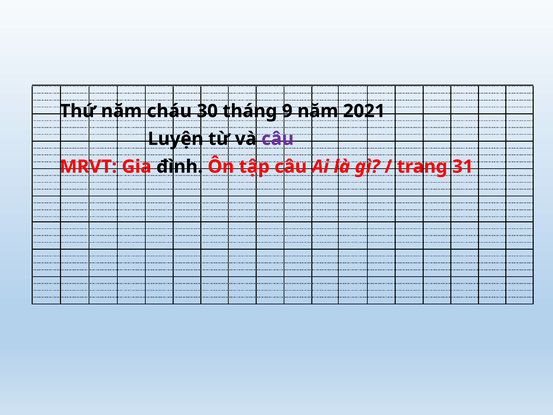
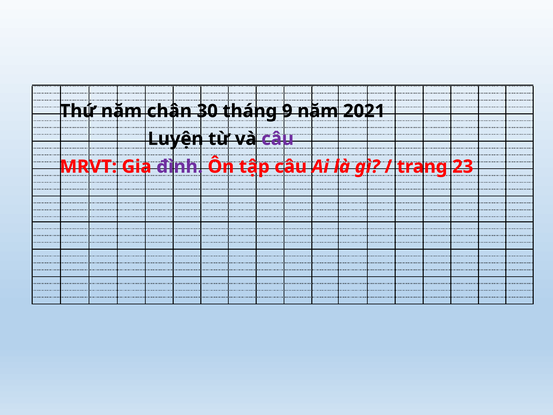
cháu: cháu -> chân (169, 111)
đình colour: black -> purple (180, 167)
31: 31 -> 23 (463, 167)
